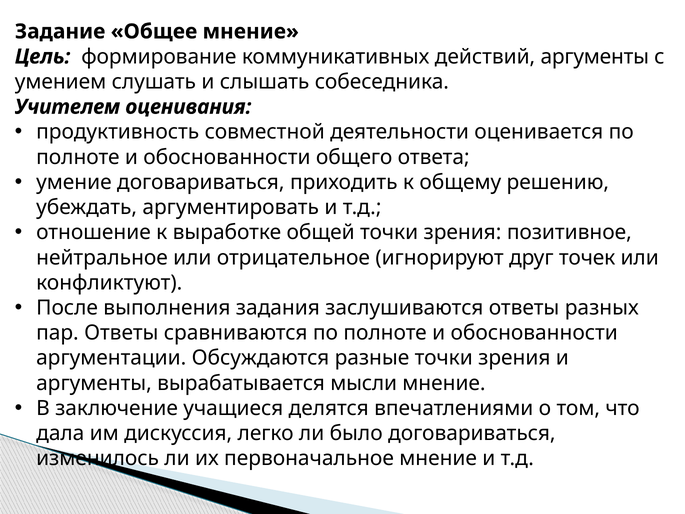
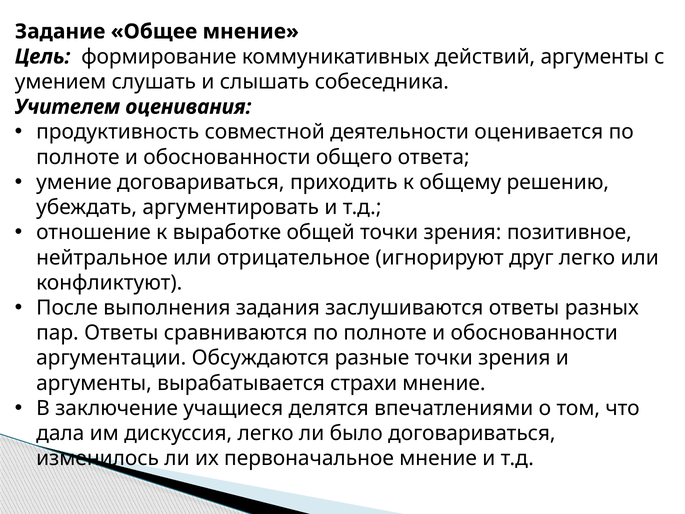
друг точек: точек -> легко (587, 257)
мысли: мысли -> страхи (364, 383)
